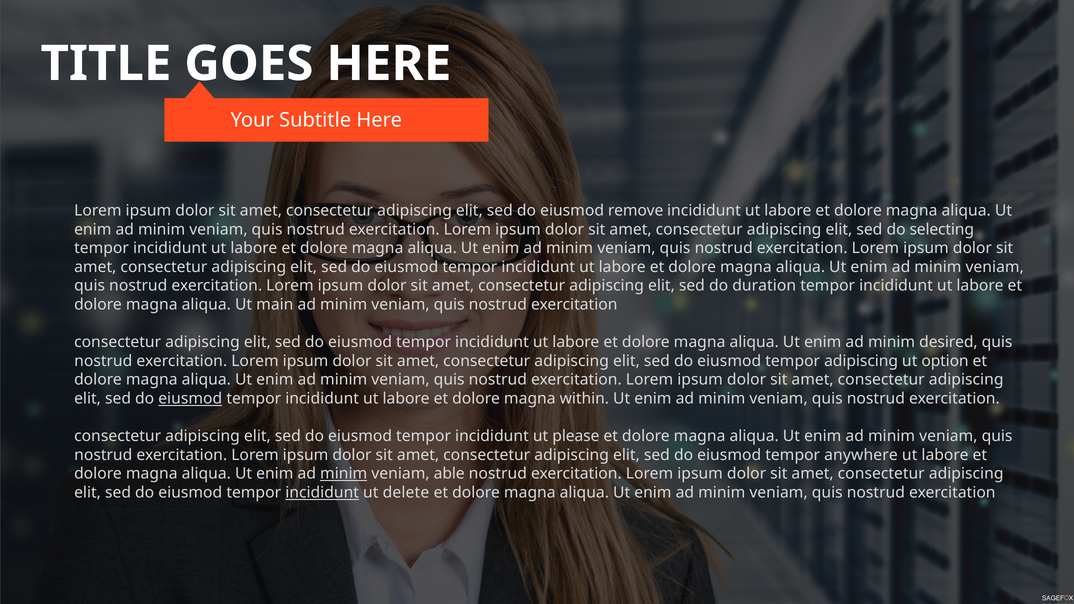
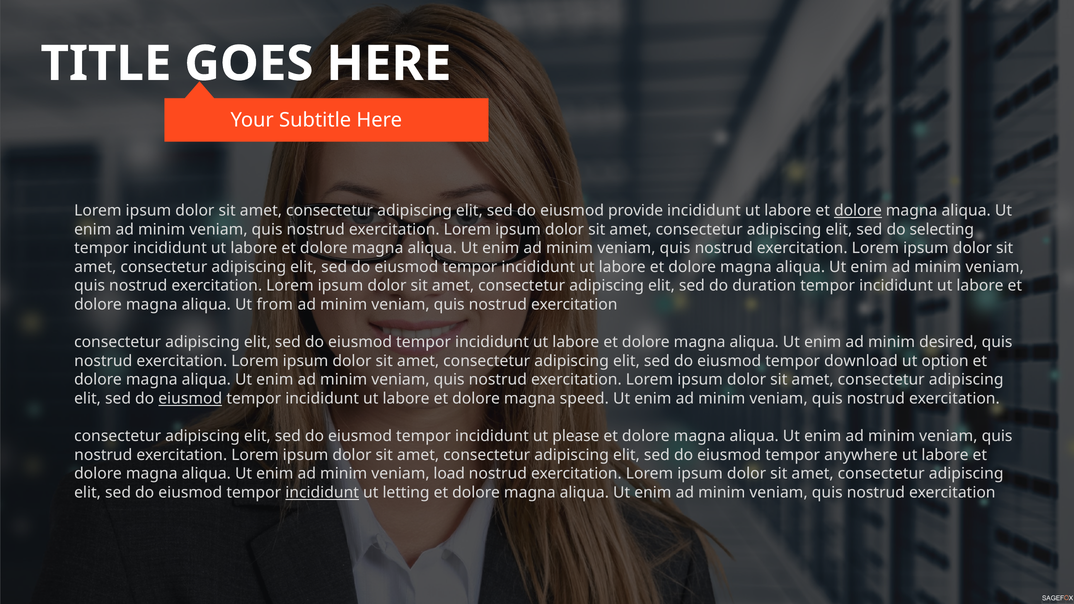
remove: remove -> provide (636, 211)
dolore underline: none -> present (858, 211)
main: main -> from (275, 305)
tempor adipiscing: adipiscing -> download (861, 361)
within: within -> speed (584, 399)
minim underline: present -> none (344, 474)
able: able -> load (449, 474)
delete: delete -> letting (406, 493)
